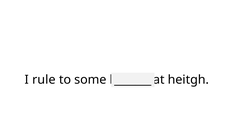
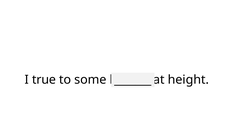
rule: rule -> true (44, 80)
heitgh: heitgh -> height (188, 80)
